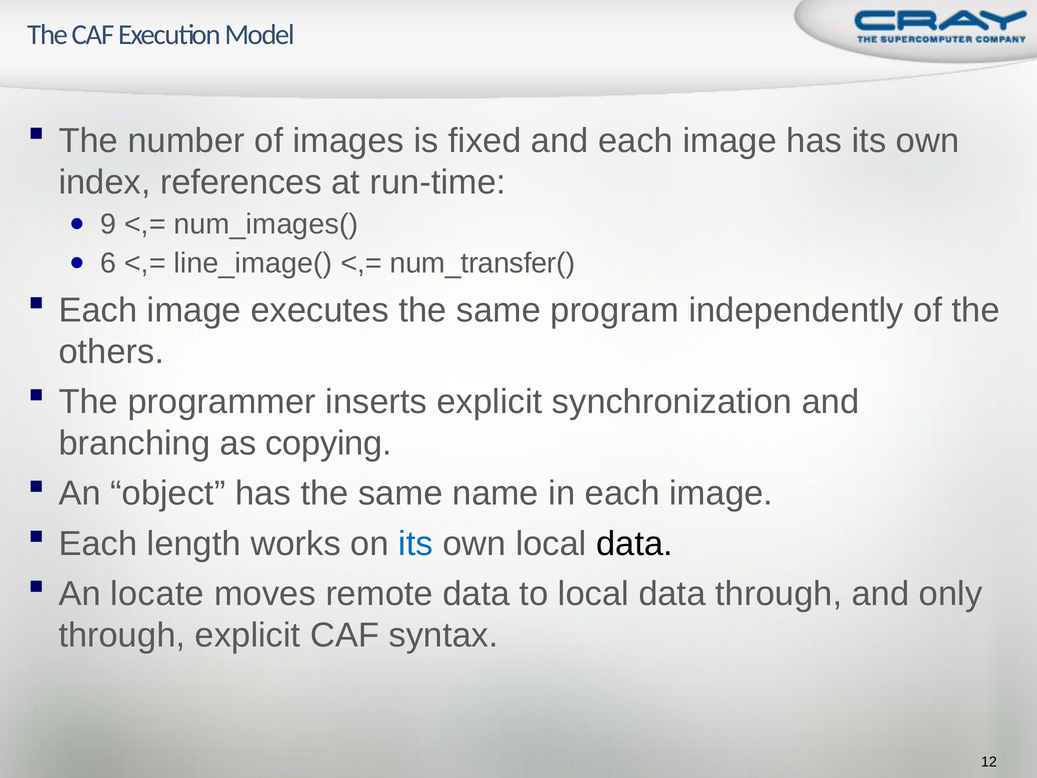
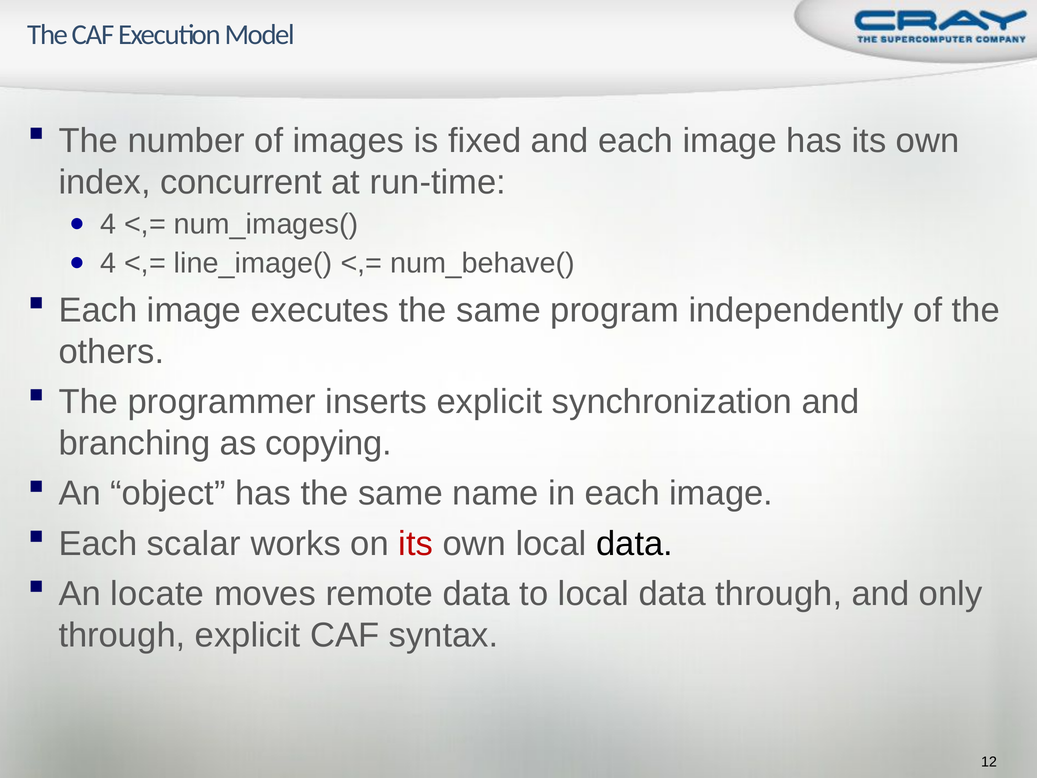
references: references -> concurrent (241, 182)
9: 9 -> 4 (108, 224)
6: 6 -> 4 (108, 263)
num_transfer(: num_transfer( -> num_behave( (483, 263)
length: length -> scalar (194, 544)
its colour: blue -> red (416, 544)
